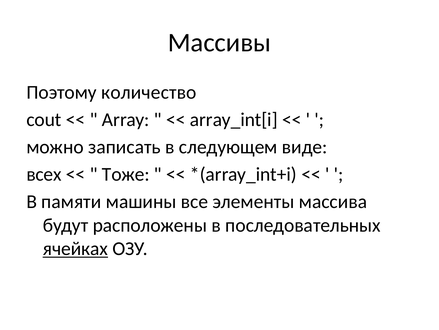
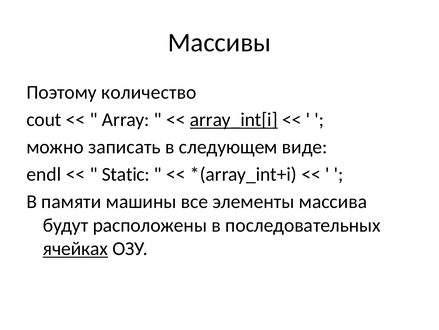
array_int[i underline: none -> present (234, 119)
всех: всех -> endl (44, 174)
Тоже: Тоже -> Static (126, 174)
